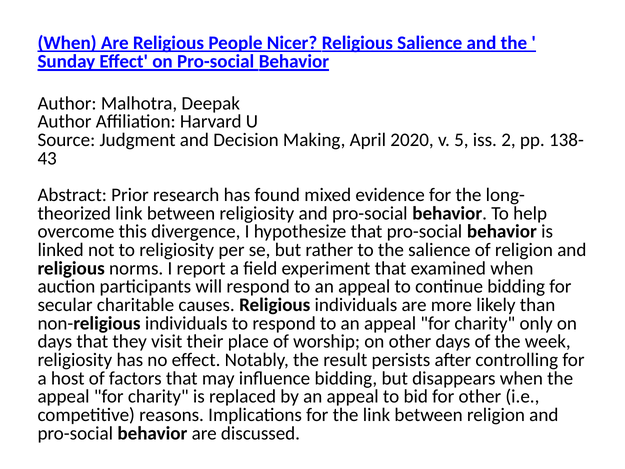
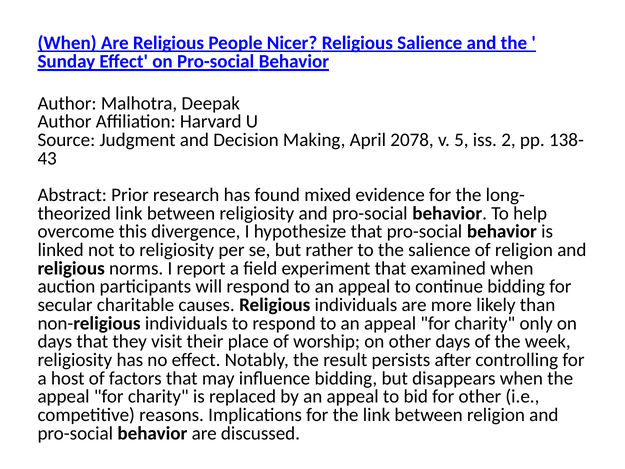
2020: 2020 -> 2078 (412, 140)
